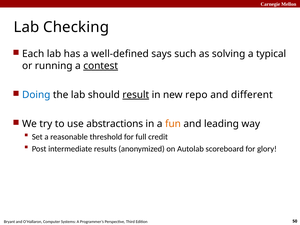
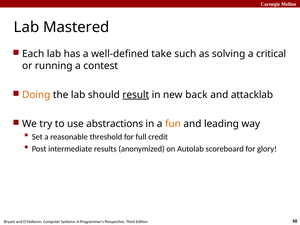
Checking: Checking -> Mastered (76, 27)
says: says -> take (162, 54)
typical: typical -> critical (271, 54)
contest underline: present -> none (101, 66)
Doing colour: blue -> orange (36, 95)
repo: repo -> back (196, 95)
different: different -> attacklab (252, 95)
